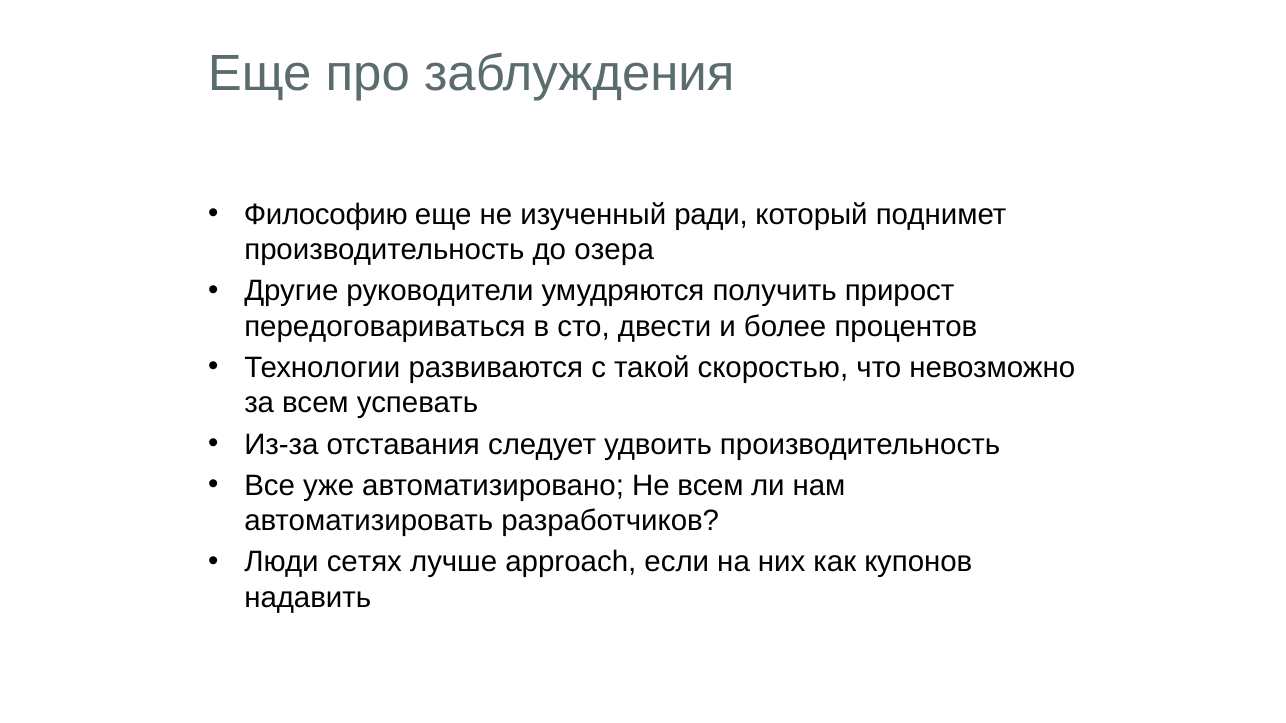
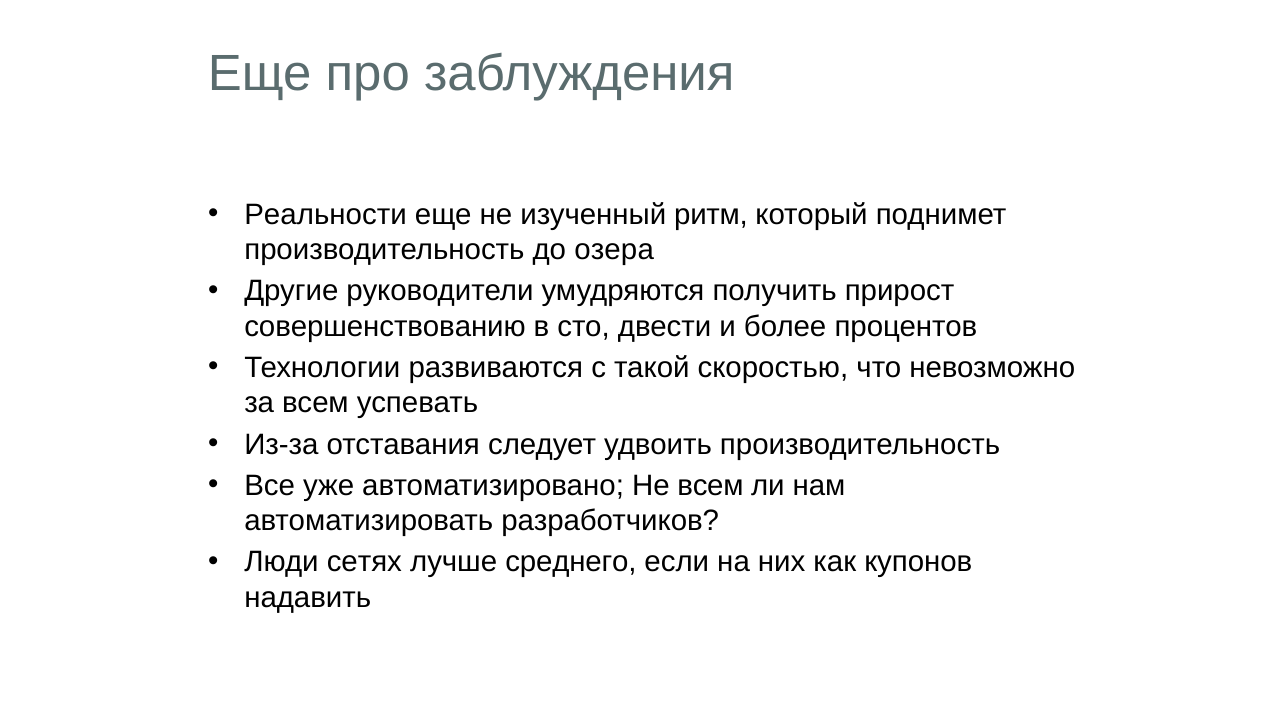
Философию: Философию -> Реальности (326, 215)
ради: ради -> ритм (711, 215)
передоговариваться: передоговариваться -> совершенствованию (385, 327)
approach: approach -> среднего (571, 562)
